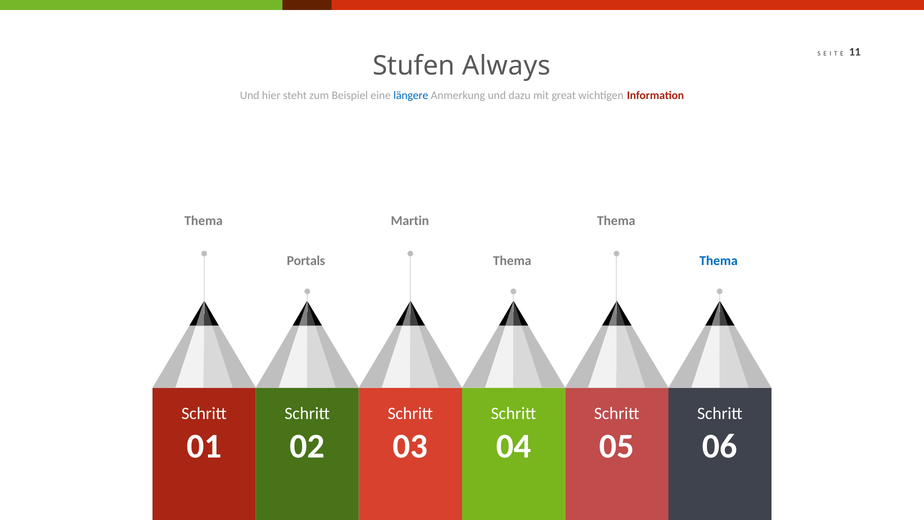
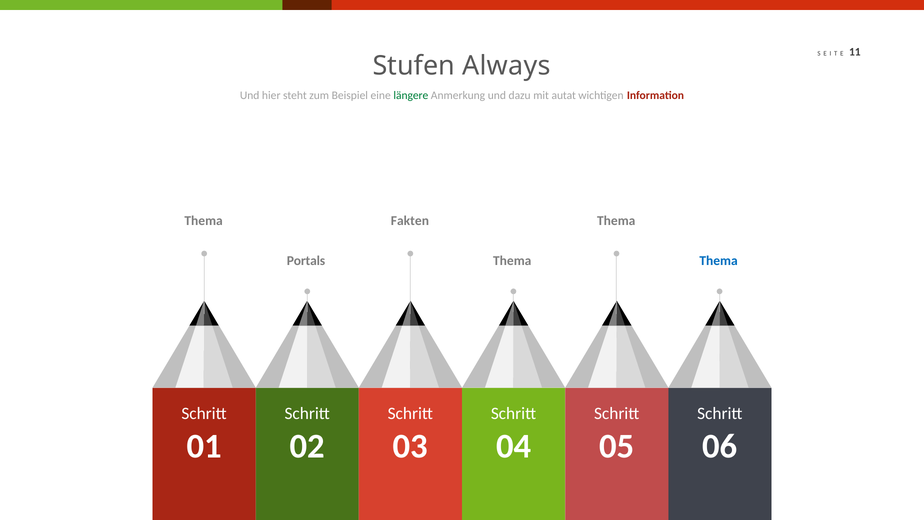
längere colour: blue -> green (411, 95)
great: great -> autat (564, 95)
Martin: Martin -> Fakten (410, 221)
